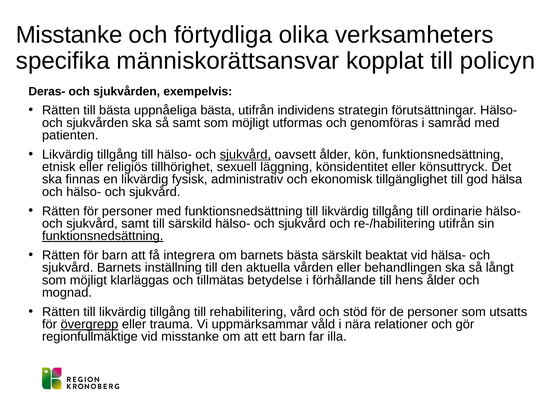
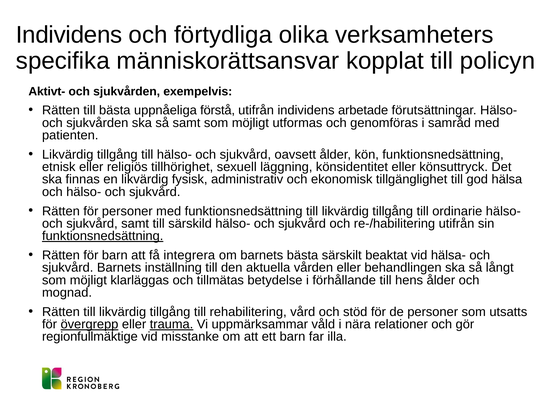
Misstanke: Misstanke -> Individens (69, 35)
Deras-: Deras- -> Aktivt- (47, 92)
uppnåeliga bästa: bästa -> förstå (218, 110)
strategin: strategin -> arbetade (363, 110)
sjukvård underline: present -> none (245, 155)
trauma underline: none -> present (172, 324)
